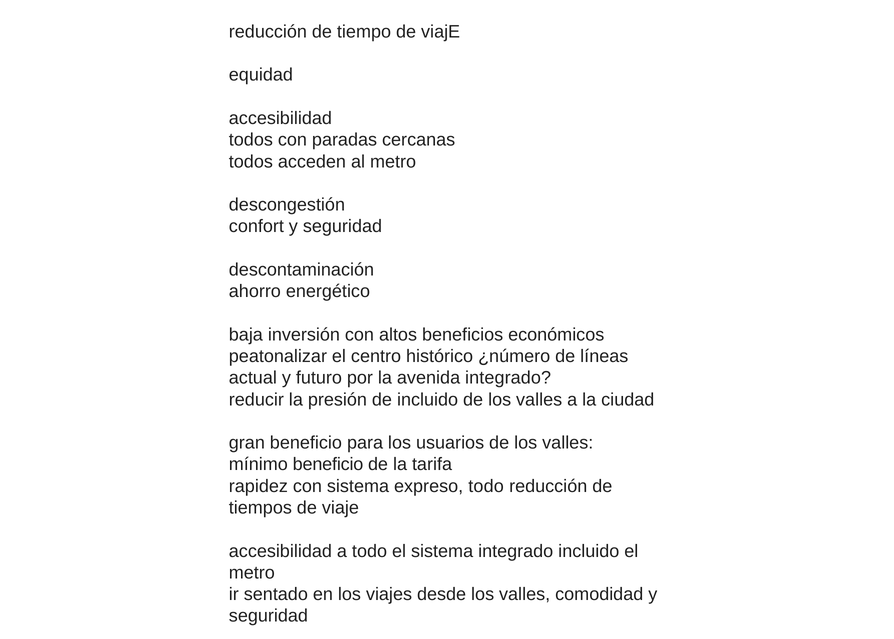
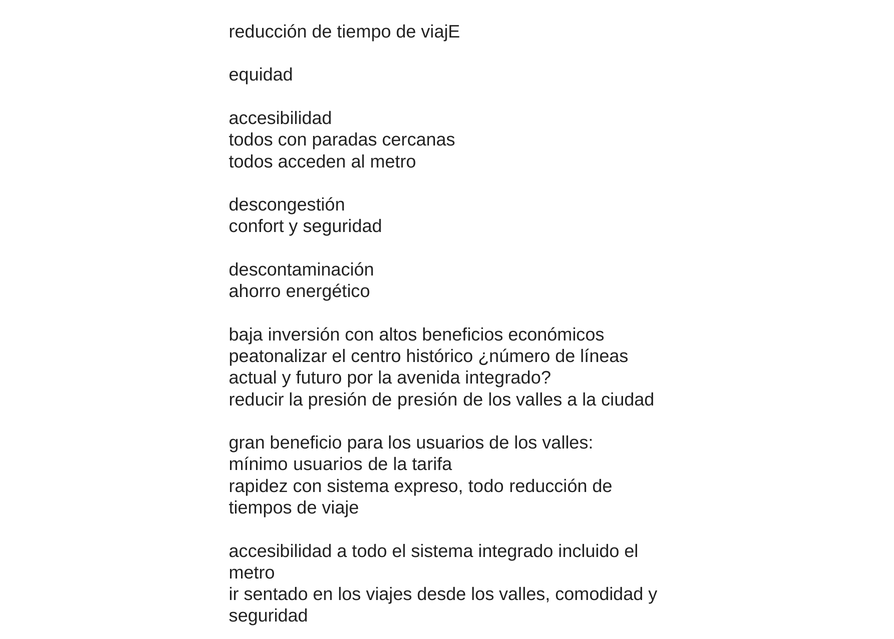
de incluido: incluido -> presión (427, 399)
mínimo beneficio: beneficio -> usuarios (328, 464)
